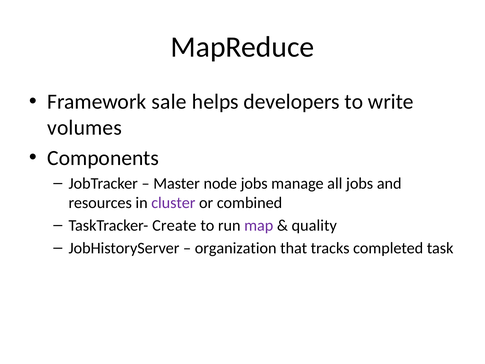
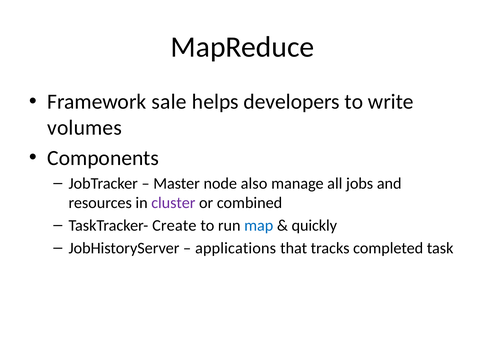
node jobs: jobs -> also (254, 183)
map colour: purple -> blue (259, 225)
quality: quality -> quickly (314, 225)
organization: organization -> applications (236, 248)
